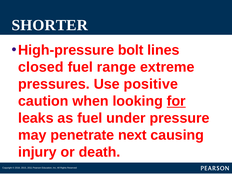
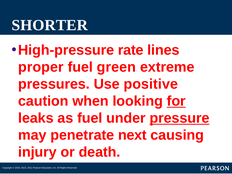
bolt: bolt -> rate (131, 50)
closed: closed -> proper (41, 67)
range: range -> green (116, 67)
pressure underline: none -> present (180, 118)
